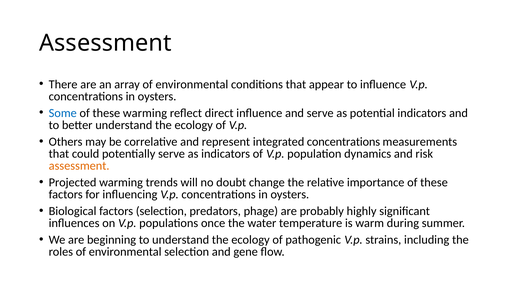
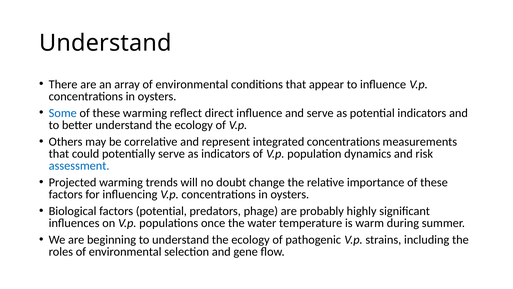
Assessment: Assessment -> Understand (105, 43)
assessment colour: orange -> blue (79, 165)
factors selection: selection -> potential (161, 211)
